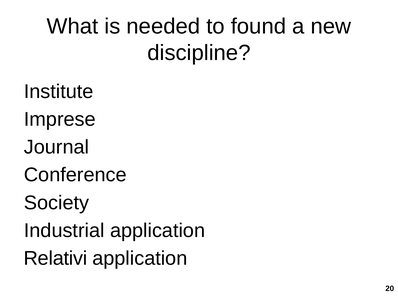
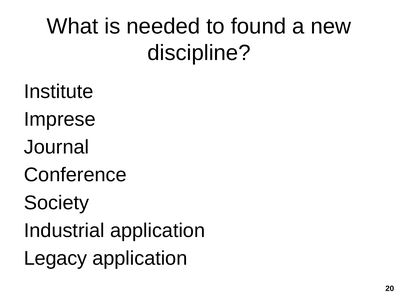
Relativi: Relativi -> Legacy (55, 259)
